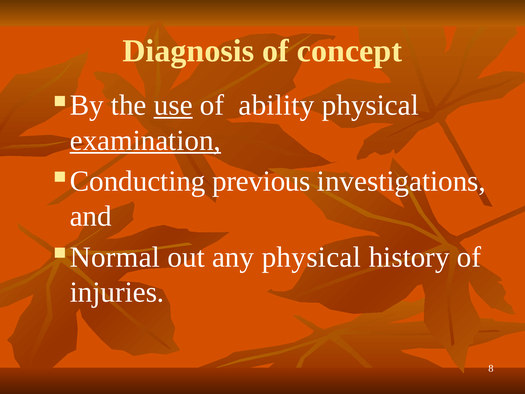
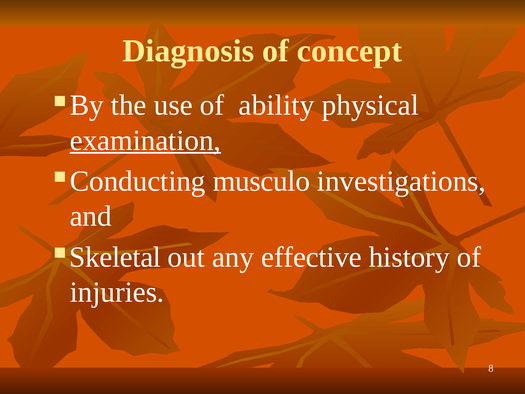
use underline: present -> none (173, 105)
previous: previous -> musculo (261, 181)
Normal: Normal -> Skeletal (115, 257)
any physical: physical -> effective (312, 257)
